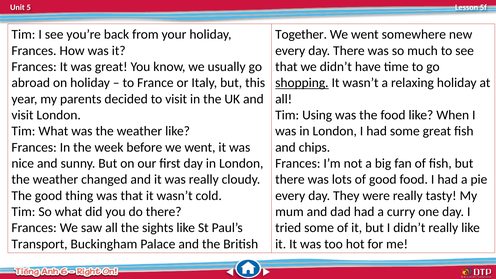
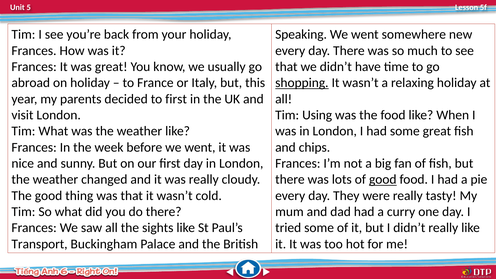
Together: Together -> Speaking (301, 34)
to visit: visit -> first (176, 99)
good underline: none -> present (383, 179)
